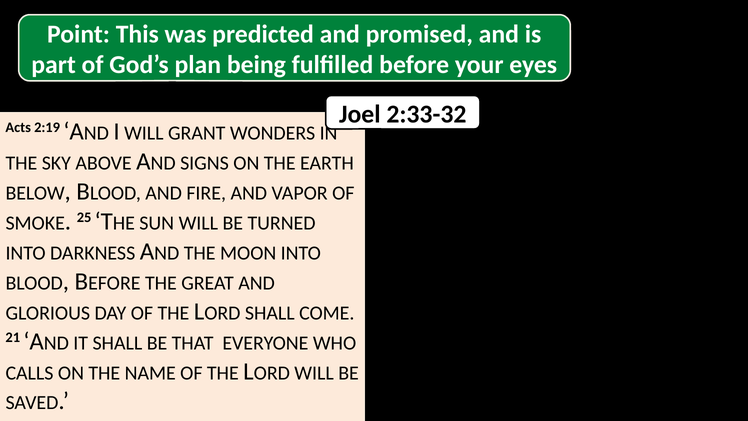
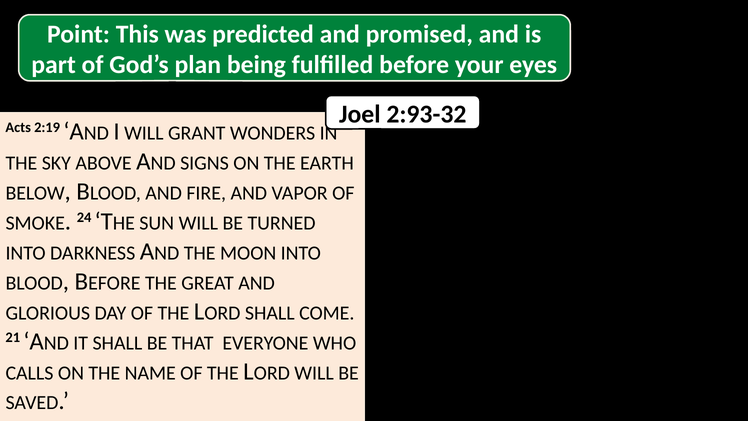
2:33-32: 2:33-32 -> 2:93-32 (426, 114)
25: 25 -> 24 (84, 217)
